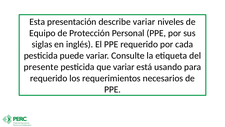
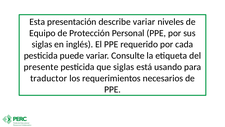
que variar: variar -> siglas (124, 67)
requerido: requerido -> traductor (49, 78)
